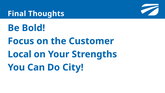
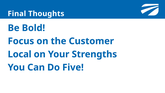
City: City -> Five (73, 67)
